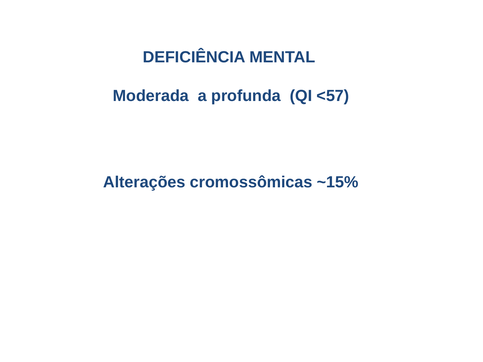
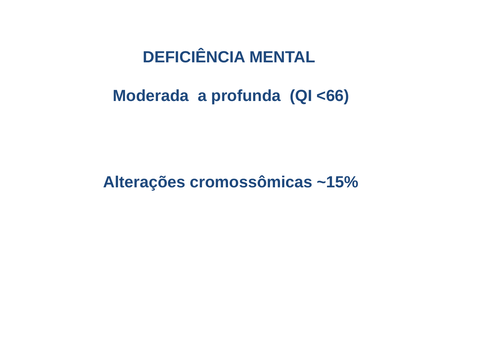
<57: <57 -> <66 (333, 96)
